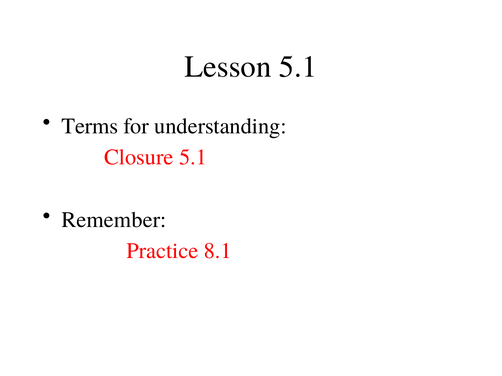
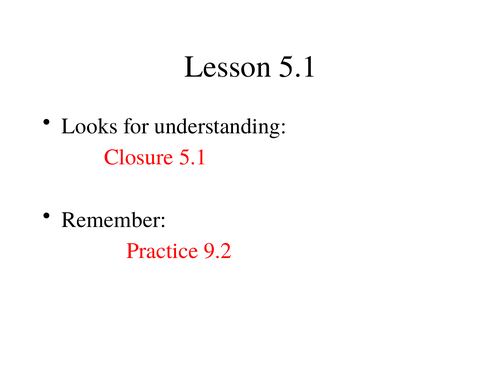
Terms: Terms -> Looks (90, 126)
8.1: 8.1 -> 9.2 (218, 251)
